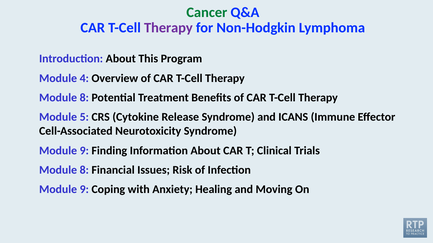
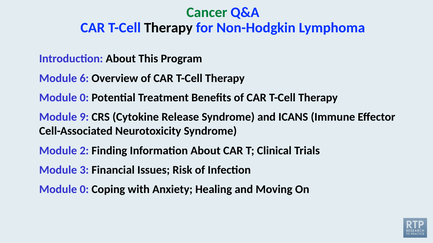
Therapy colour: purple -> black (168, 28)
4: 4 -> 6 (84, 78)
8: 8 -> 0 (84, 98)
5: 5 -> 9 (84, 117)
9: 9 -> 2 (84, 151)
8: 8 -> 3 (84, 170)
9: 9 -> 0 (84, 190)
